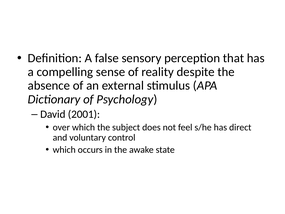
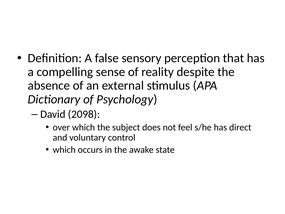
2001: 2001 -> 2098 (84, 114)
